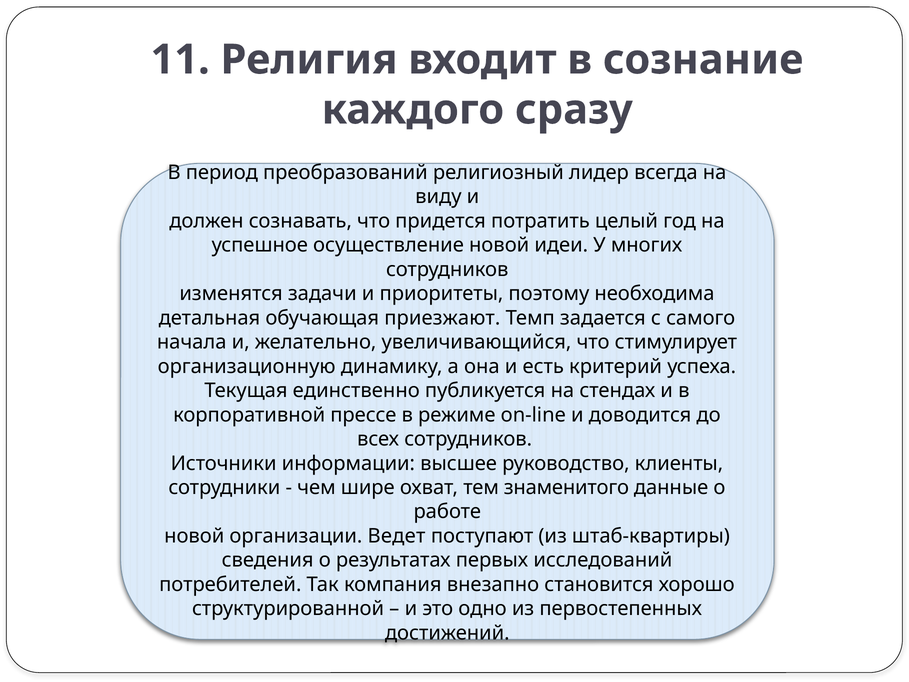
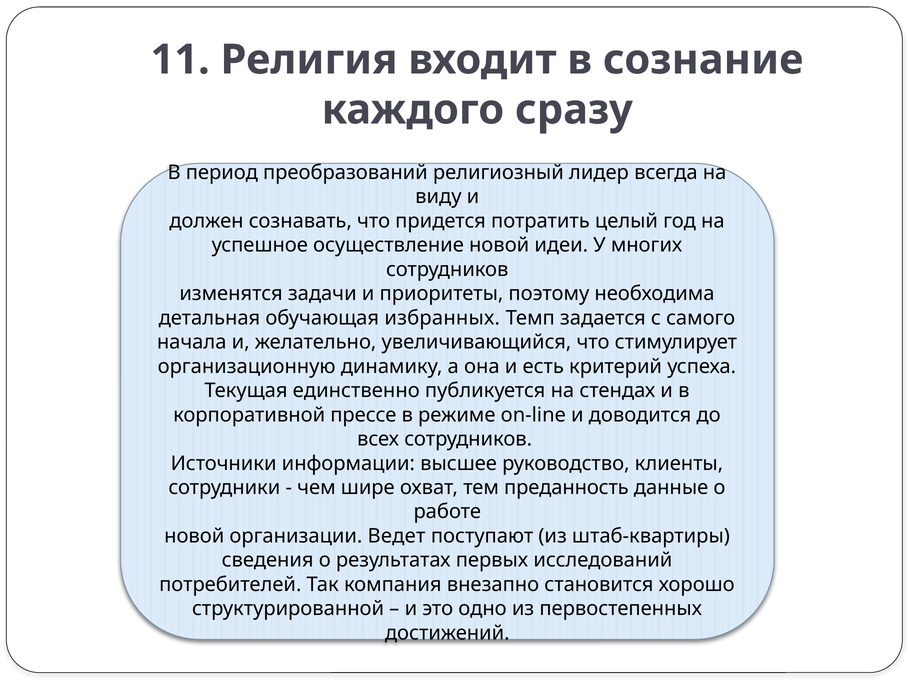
приезжают: приезжают -> избранных (442, 318)
знаменитого: знаменитого -> преданность (566, 487)
